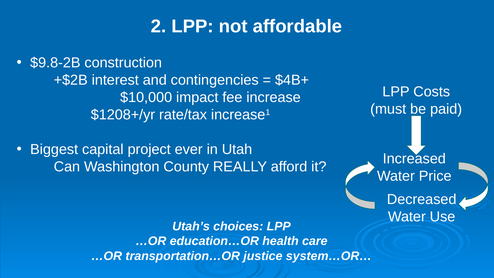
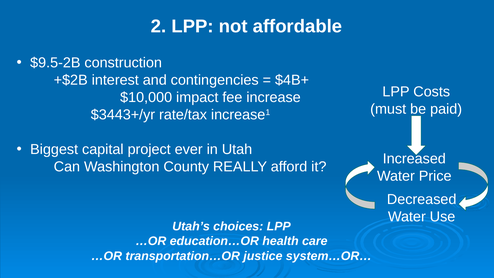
$9.8-2B: $9.8-2B -> $9.5-2B (55, 63)
$1208+/yr: $1208+/yr -> $3443+/yr (123, 115)
